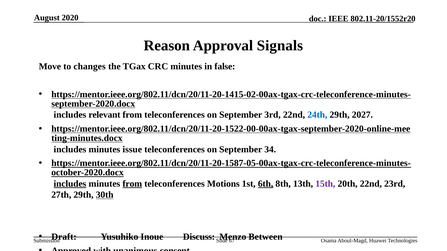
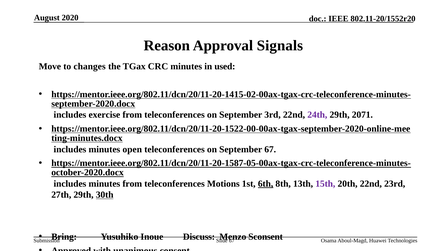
false: false -> used (225, 67)
relevant: relevant -> exercise (104, 115)
24th colour: blue -> purple (317, 115)
2027: 2027 -> 2071 (362, 115)
issue: issue -> open (132, 150)
September 34: 34 -> 67 (270, 150)
includes underline: present -> none (70, 184)
from underline: present -> none (132, 184)
Draft: Draft -> Bring (64, 237)
Between: Between -> Sconsent (266, 237)
